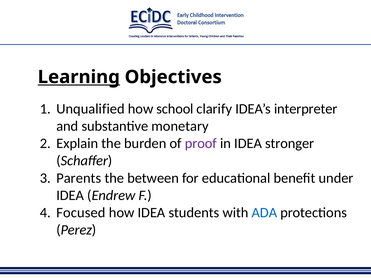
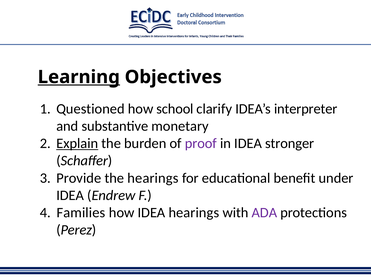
Unqualified: Unqualified -> Questioned (90, 109)
Explain underline: none -> present (77, 144)
Parents: Parents -> Provide (79, 178)
the between: between -> hearings (153, 178)
Focused: Focused -> Families (81, 213)
IDEA students: students -> hearings (194, 213)
ADA colour: blue -> purple (264, 213)
